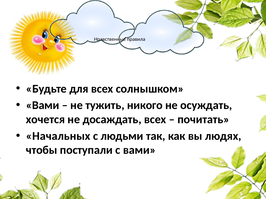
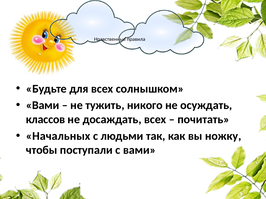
хочется: хочется -> классов (45, 120)
людях: людях -> ножку (223, 136)
